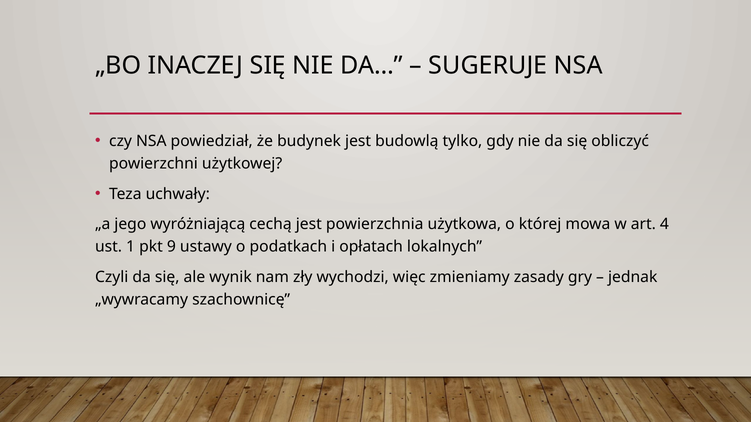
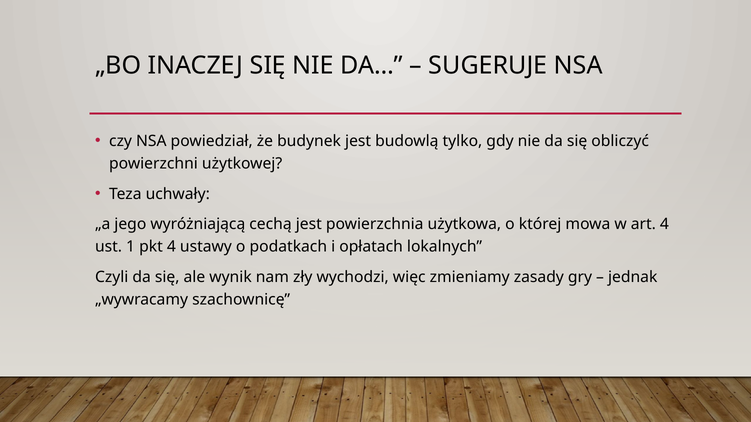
pkt 9: 9 -> 4 (171, 247)
